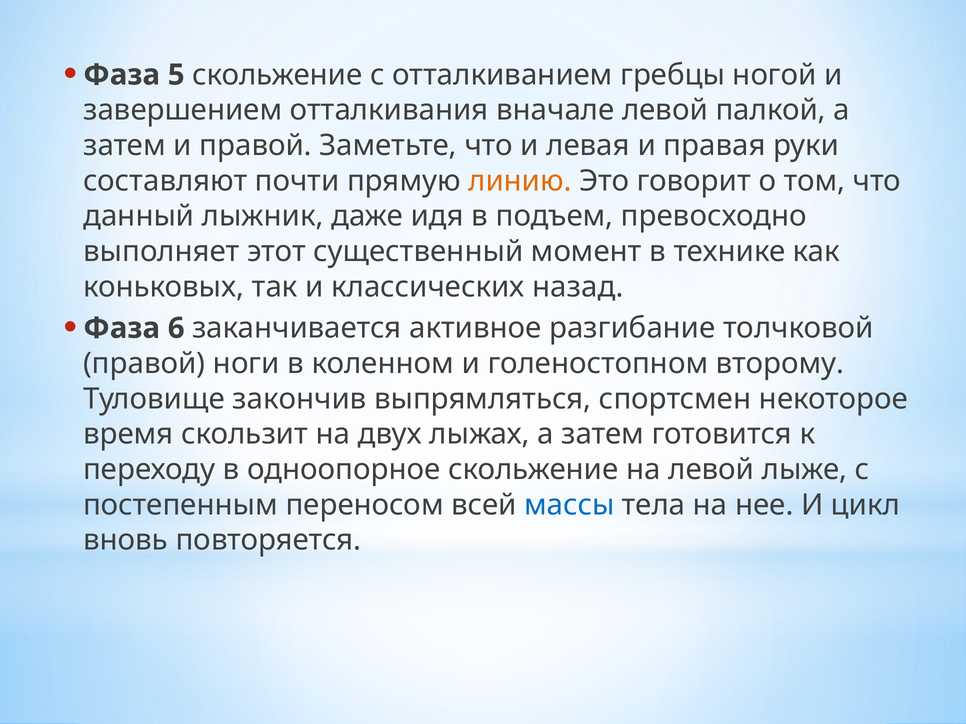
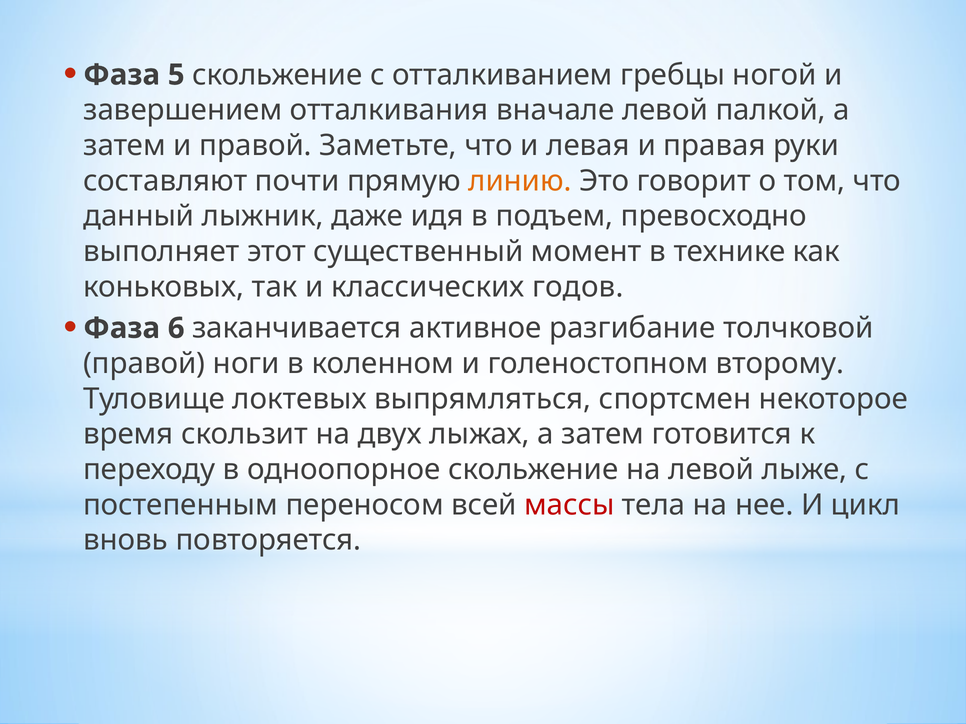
назад: назад -> годов (578, 287)
закончив: закончив -> локтевых (299, 399)
массы colour: blue -> red (569, 505)
